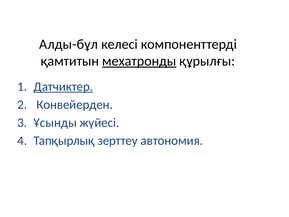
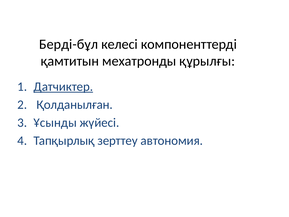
Алды-бұл: Алды-бұл -> Берді-бұл (69, 44)
мехатронды underline: present -> none (139, 61)
Конвейерден: Конвейерден -> Қолданылған (75, 105)
